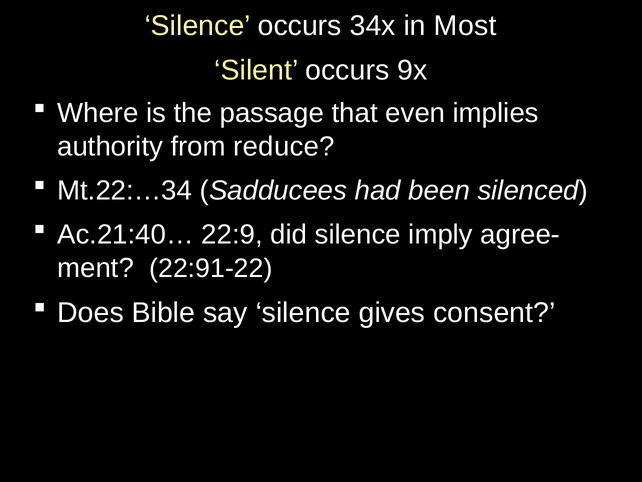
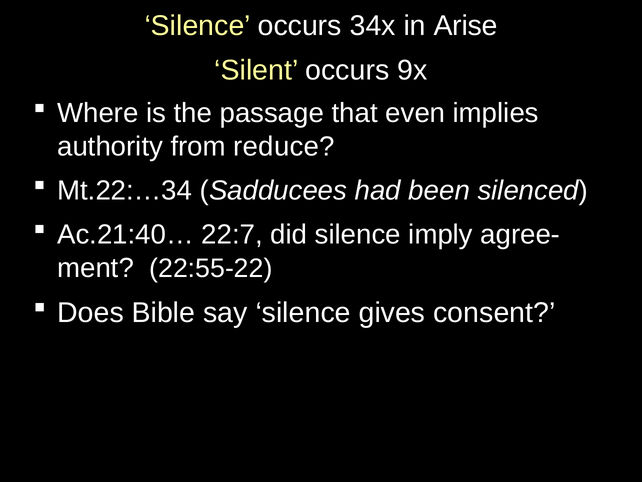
Most: Most -> Arise (466, 26)
22:9: 22:9 -> 22:7 (232, 235)
22:91-22: 22:91-22 -> 22:55-22 (211, 268)
